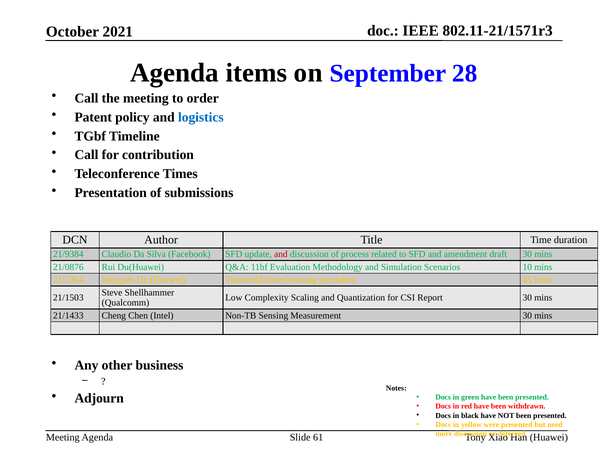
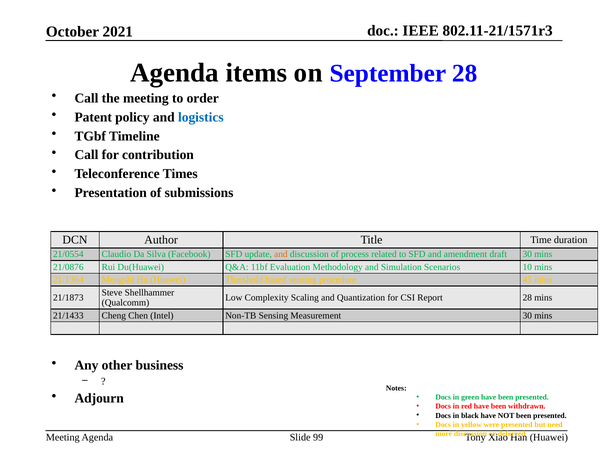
21/9384: 21/9384 -> 21/0554 (68, 254)
and colour: red -> orange (281, 254)
21/1503: 21/1503 -> 21/1873 (68, 298)
Report 30: 30 -> 28 (527, 298)
61: 61 -> 99 (318, 437)
